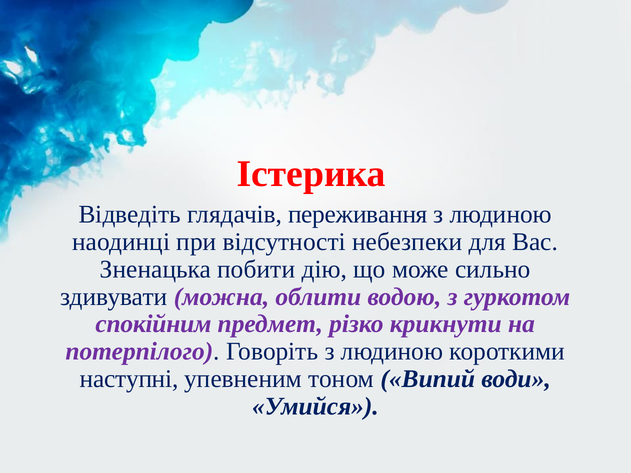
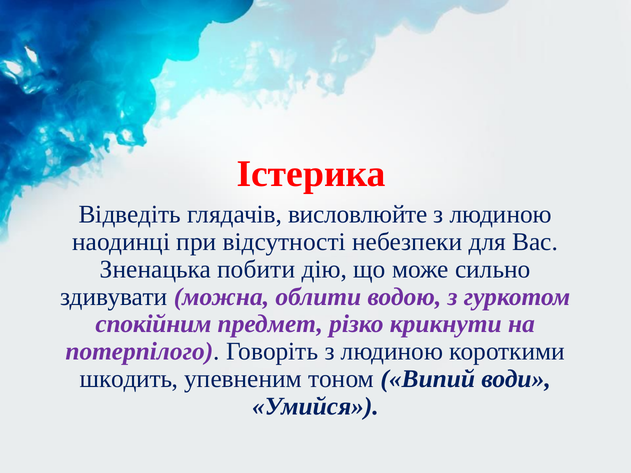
переживання: переживання -> висловлюйте (358, 214)
наступні: наступні -> шкодить (129, 379)
